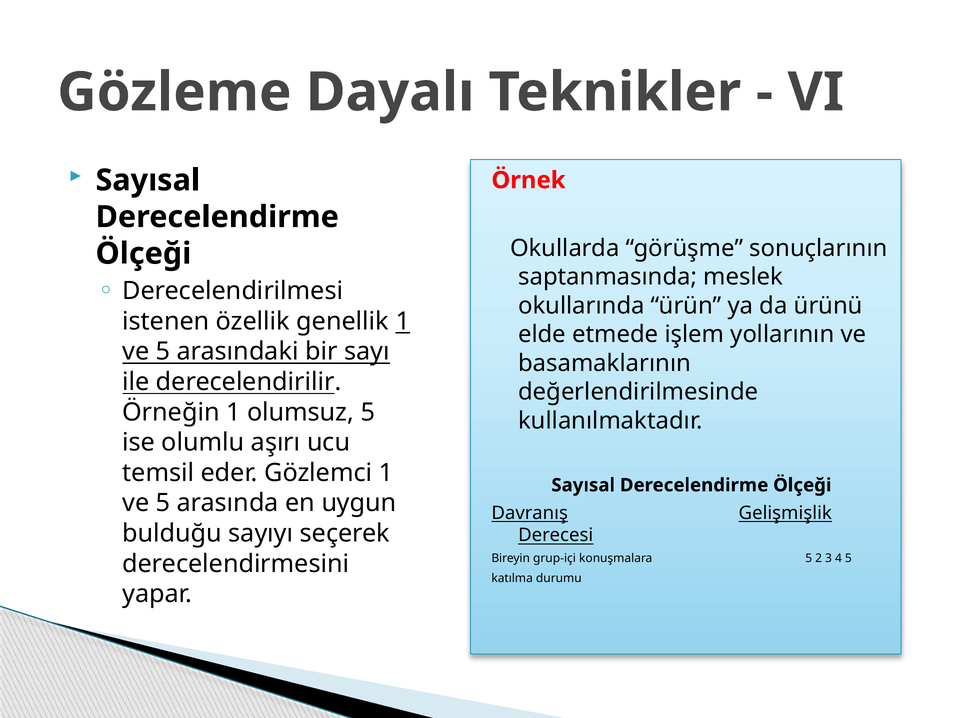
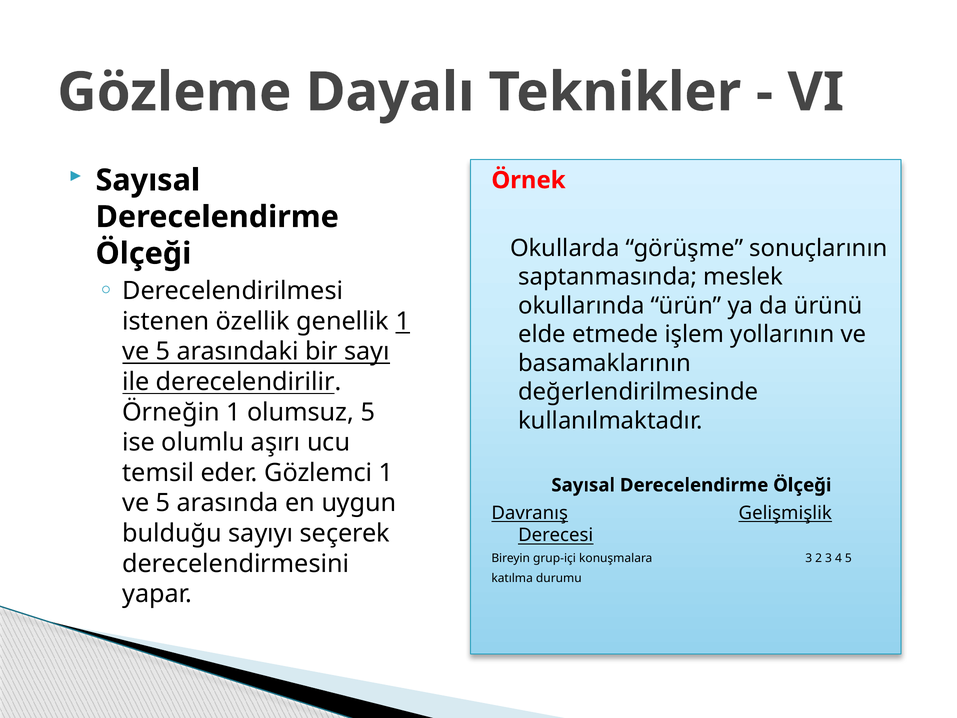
konuşmalara 5: 5 -> 3 (809, 558)
